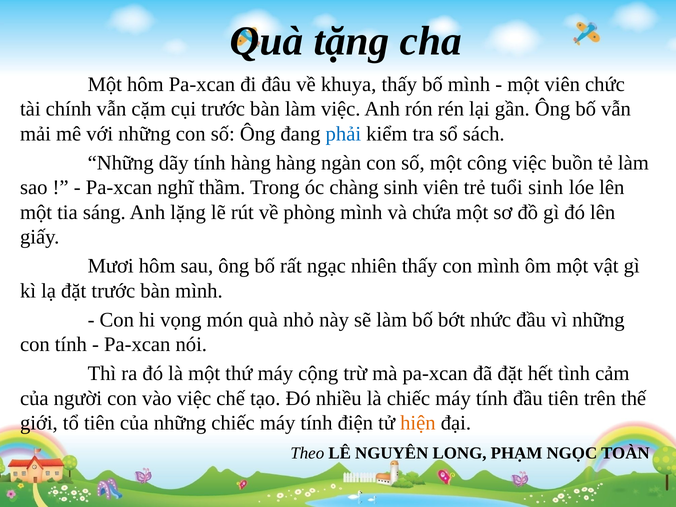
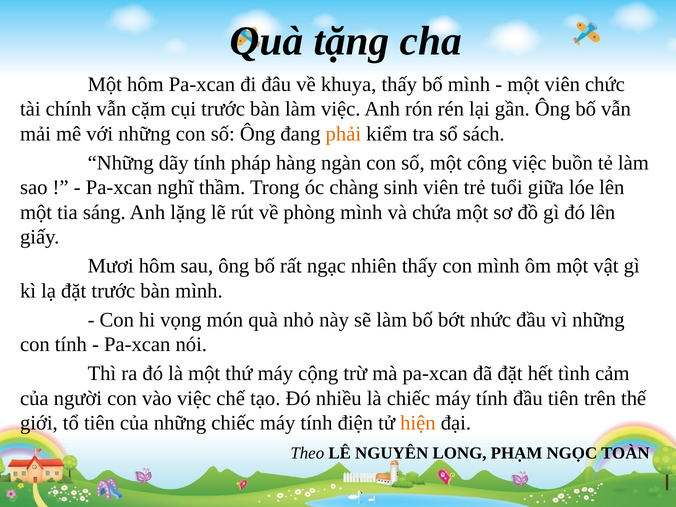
phải colour: blue -> orange (343, 134)
tính hàng: hàng -> pháp (251, 163)
tuổi sinh: sinh -> giữa (546, 188)
